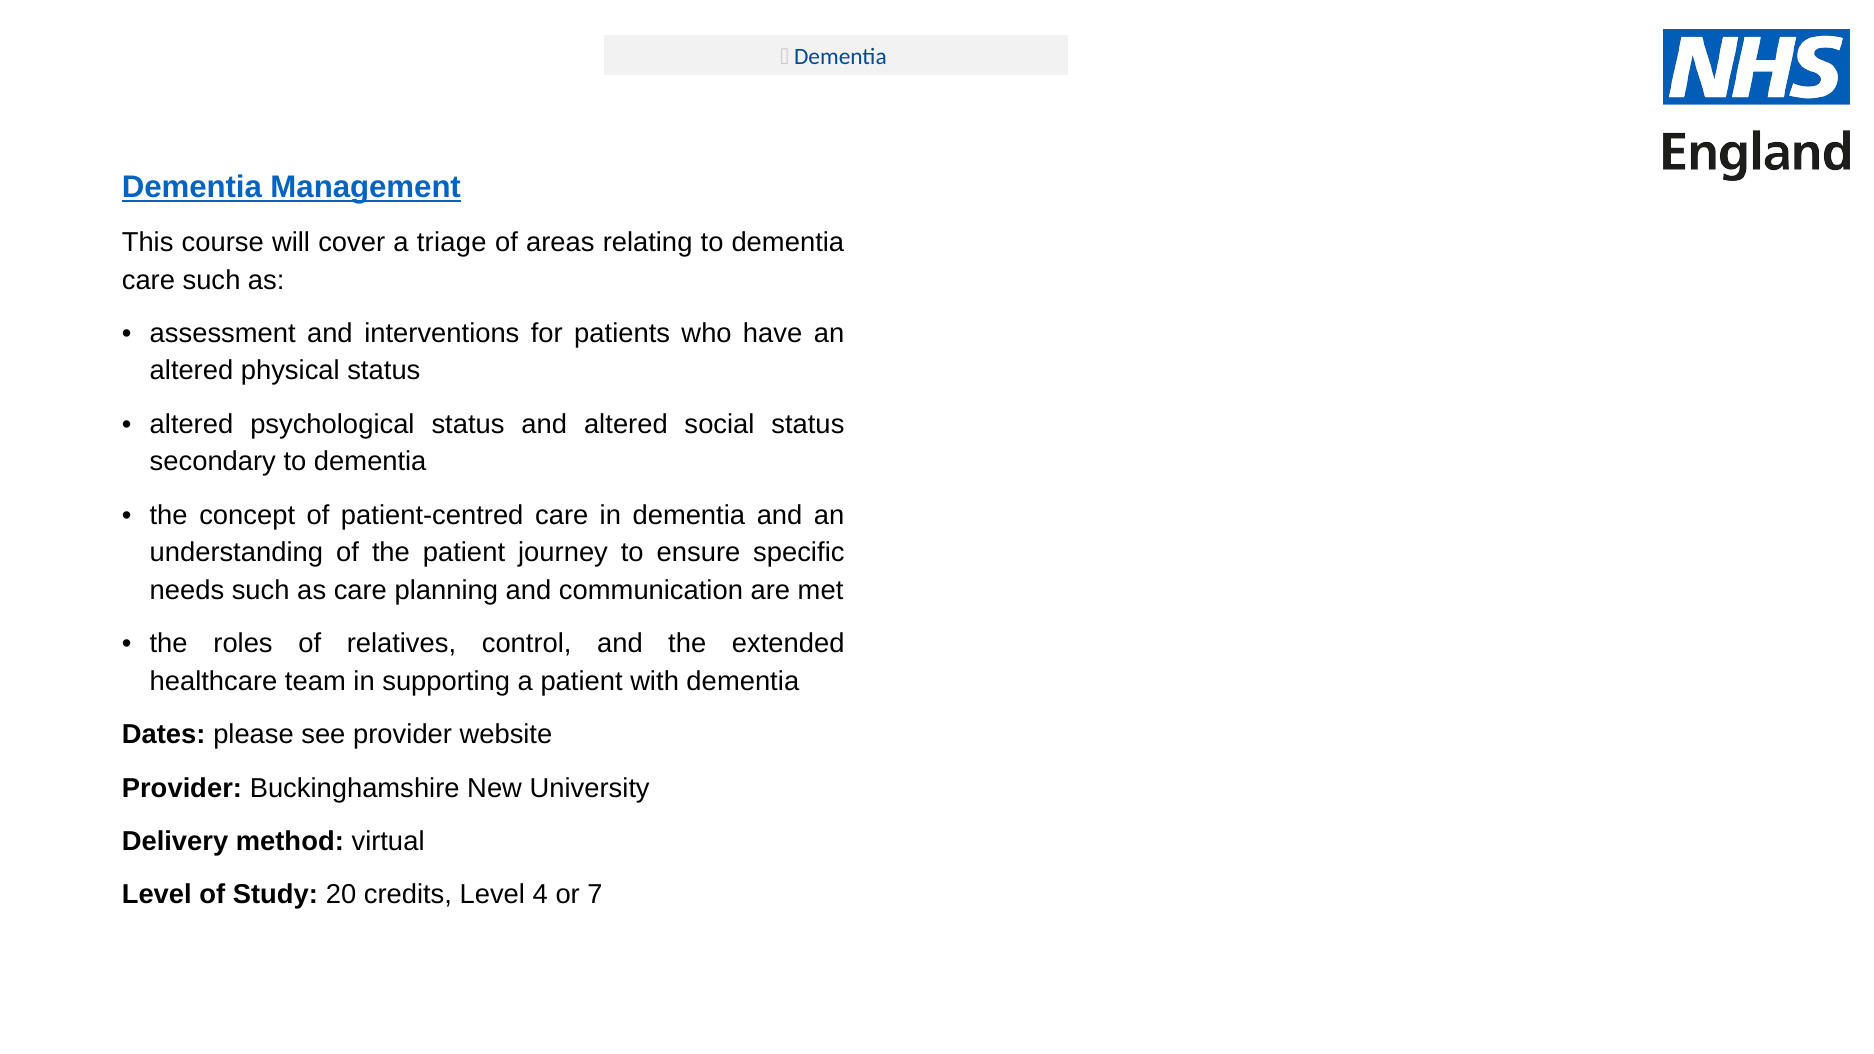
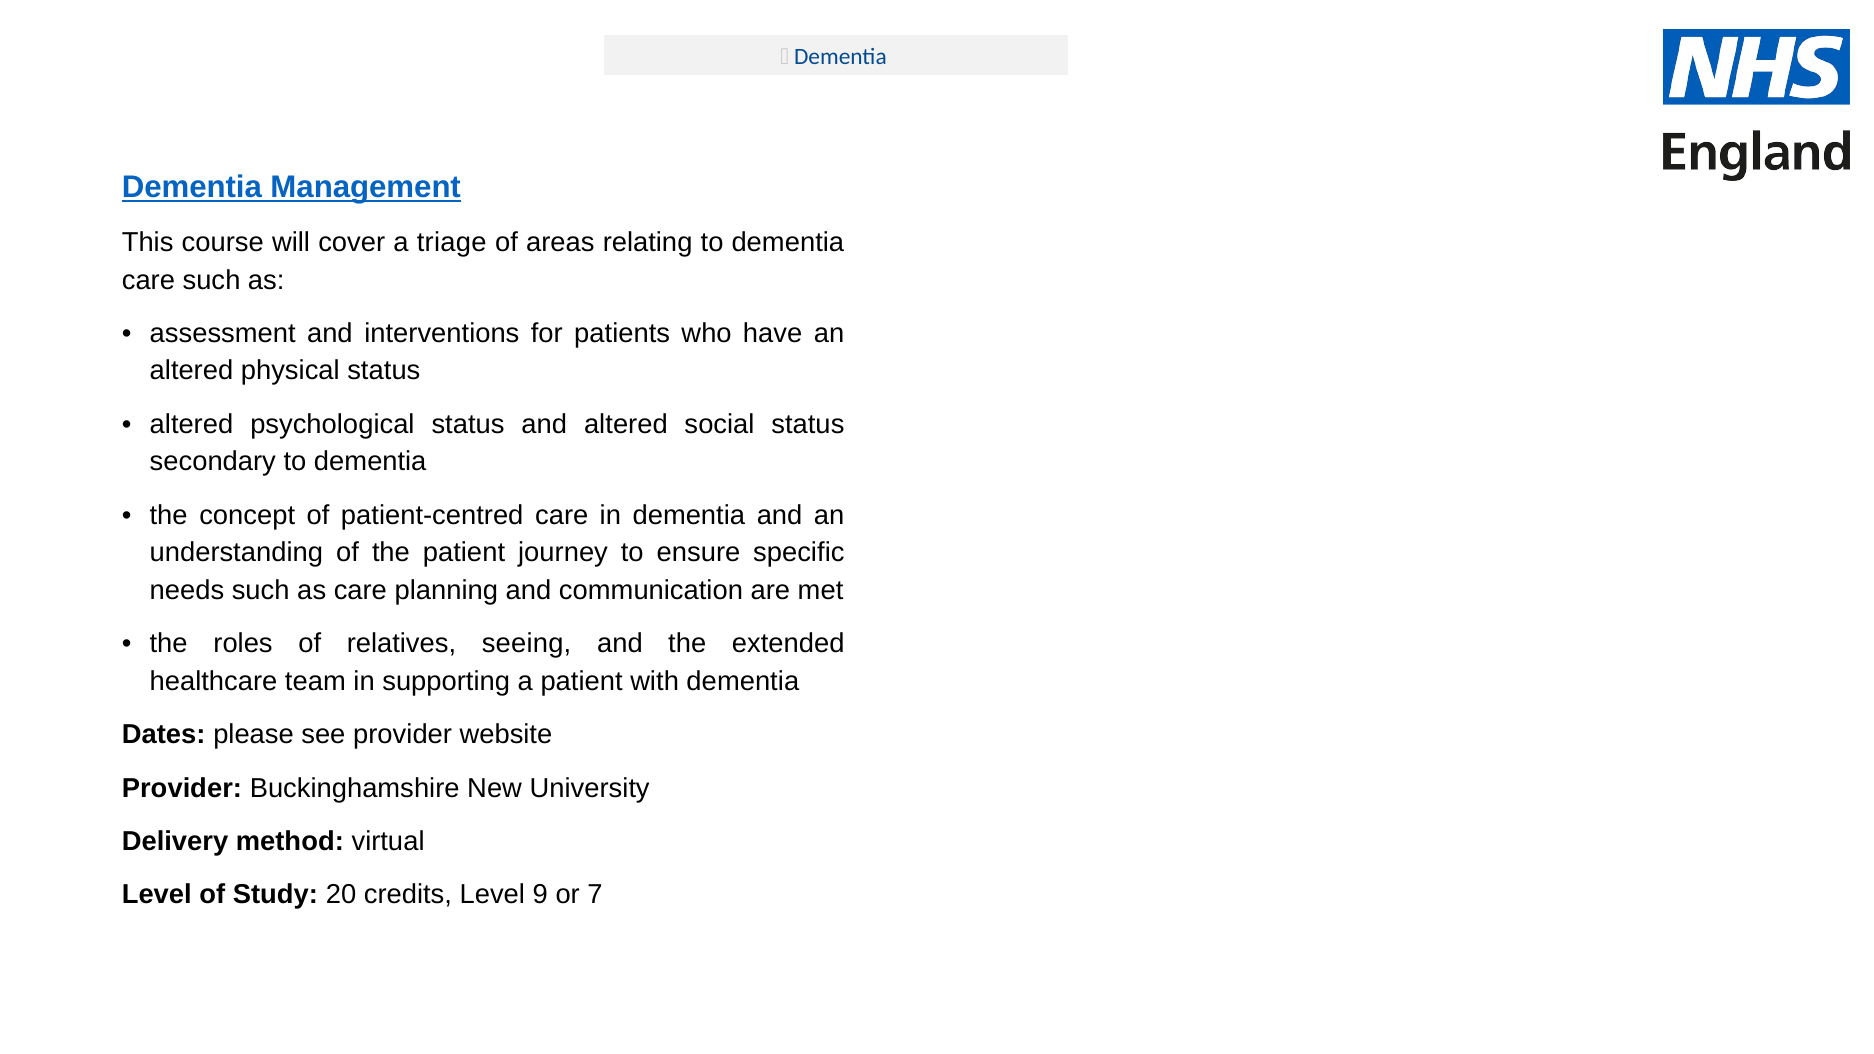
control: control -> seeing (527, 644)
4: 4 -> 9 (540, 895)
